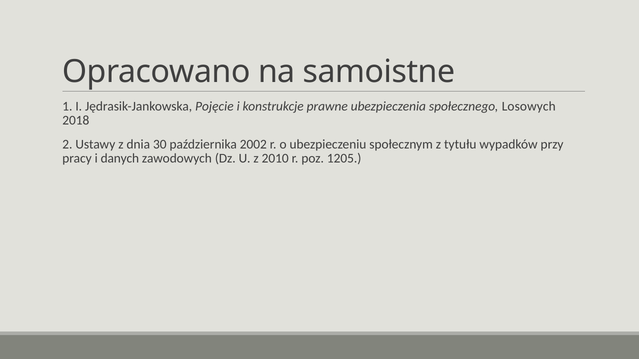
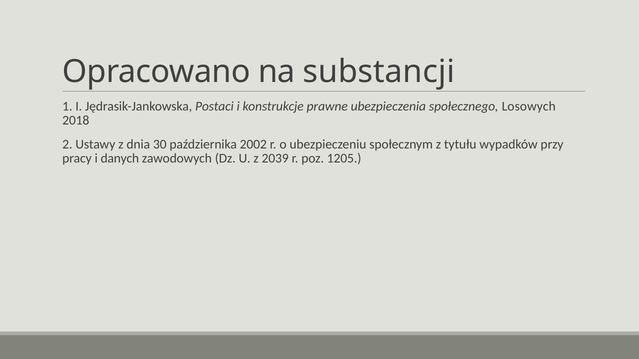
samoistne: samoistne -> substancji (379, 72)
Pojęcie: Pojęcie -> Postaci (214, 106)
2010: 2010 -> 2039 (275, 159)
